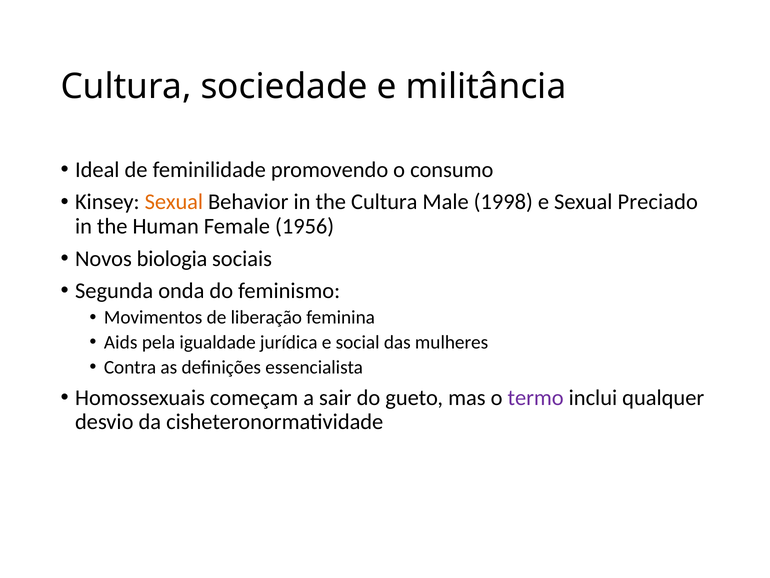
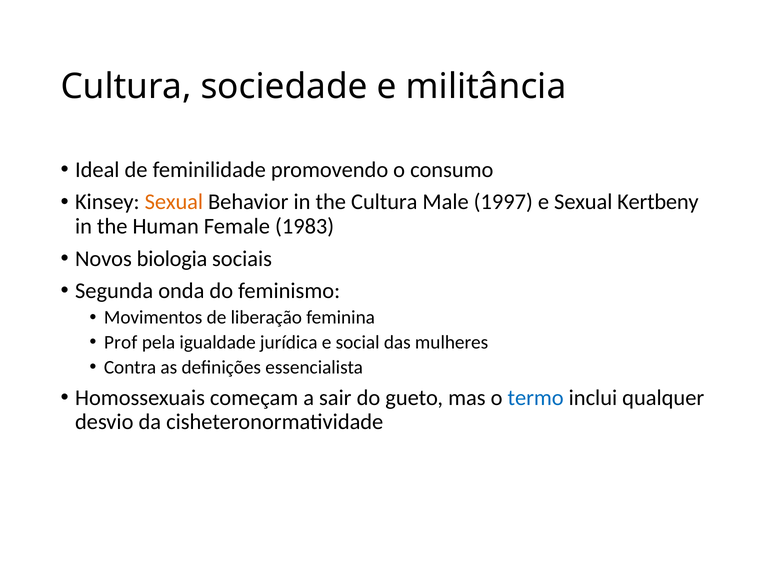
1998: 1998 -> 1997 (503, 202)
Preciado: Preciado -> Kertbeny (658, 202)
1956: 1956 -> 1983 (305, 226)
Aids: Aids -> Prof (121, 342)
termo colour: purple -> blue (536, 397)
